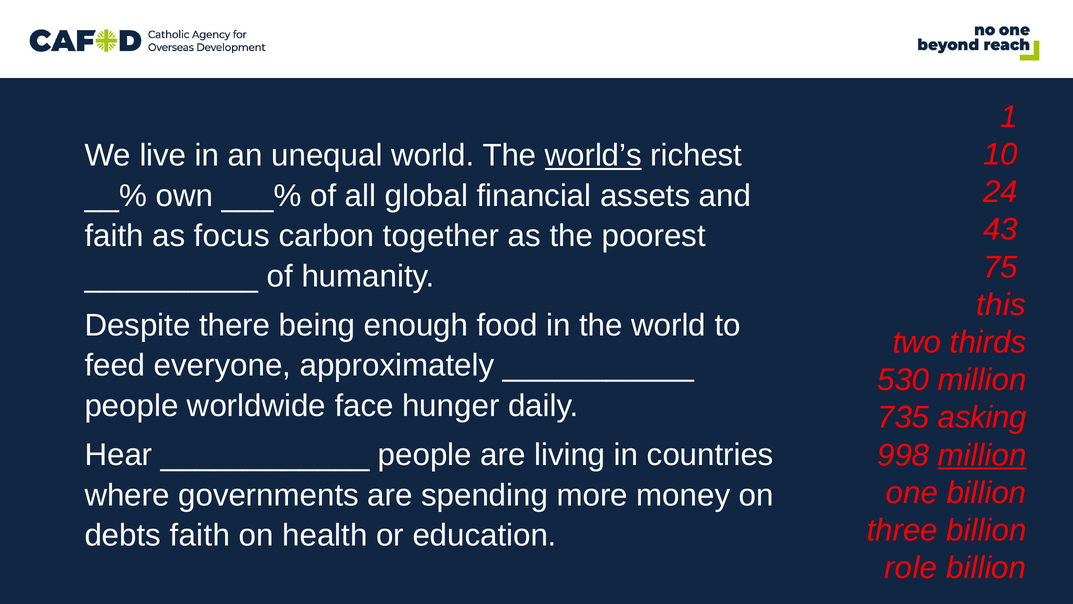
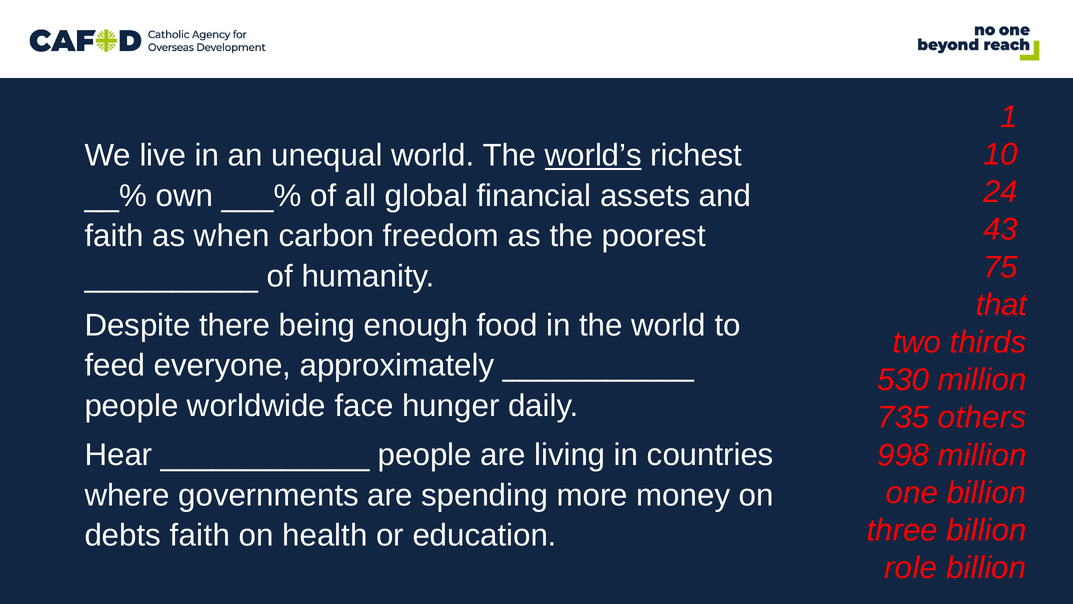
focus: focus -> when (232, 236)
together: together -> freedom (441, 236)
this: this -> that (1001, 305)
asking: asking -> others (982, 417)
million underline: present -> none (982, 455)
